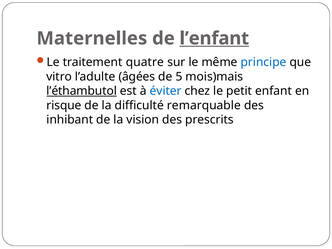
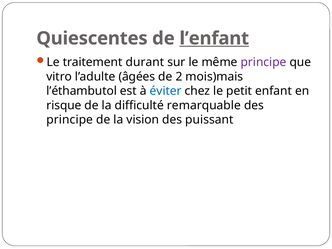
Maternelles: Maternelles -> Quiescentes (92, 38)
quatre: quatre -> durant (145, 62)
principe colour: blue -> purple (263, 62)
5: 5 -> 2 (179, 77)
l’éthambutol underline: present -> none (82, 91)
inhibant: inhibant -> principe (70, 120)
prescrits: prescrits -> puissant (209, 120)
